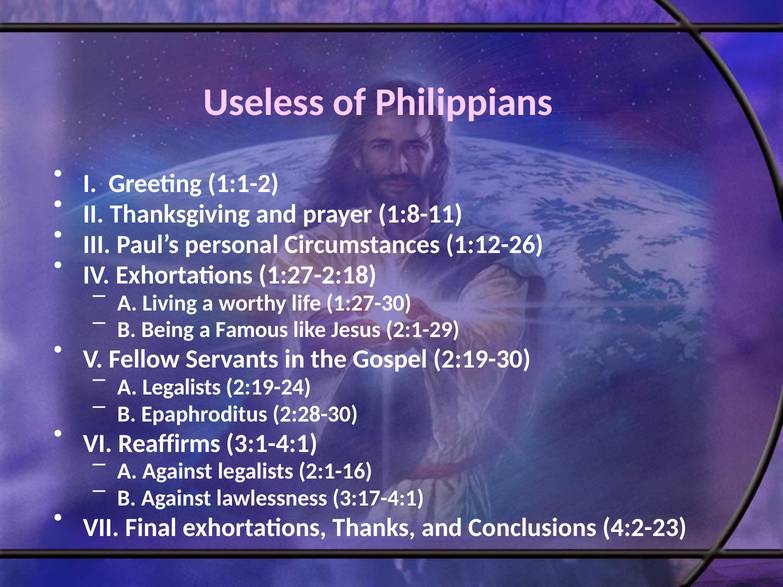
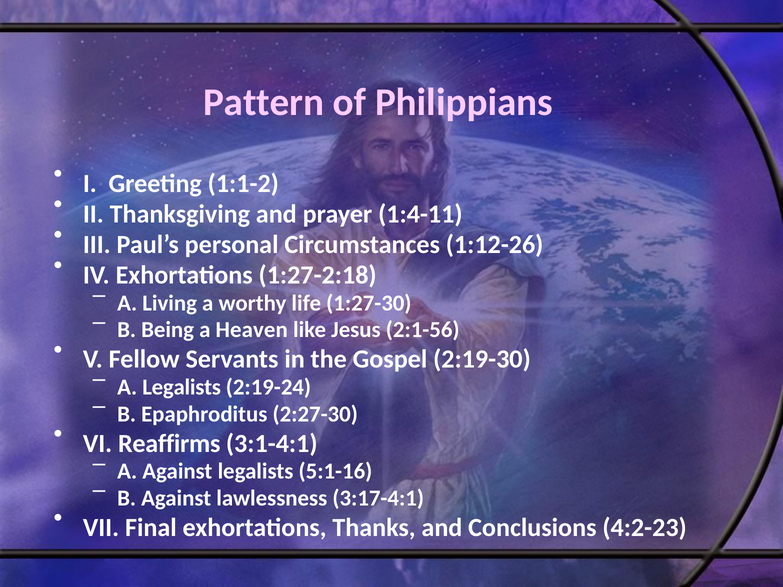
Useless: Useless -> Pattern (264, 103)
1:8-11: 1:8-11 -> 1:4-11 (420, 214)
Famous: Famous -> Heaven (252, 330)
2:1-29: 2:1-29 -> 2:1-56 (423, 330)
2:28-30: 2:28-30 -> 2:27-30 (315, 414)
2:1-16: 2:1-16 -> 5:1-16 (335, 472)
